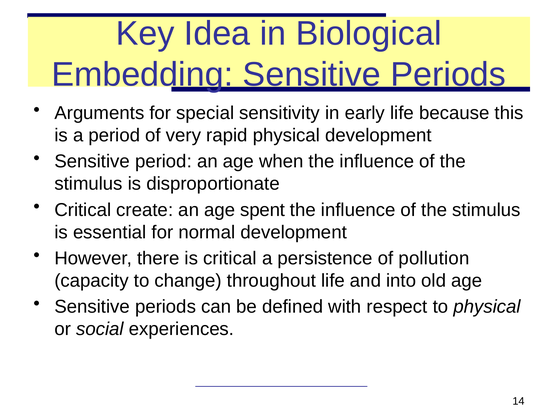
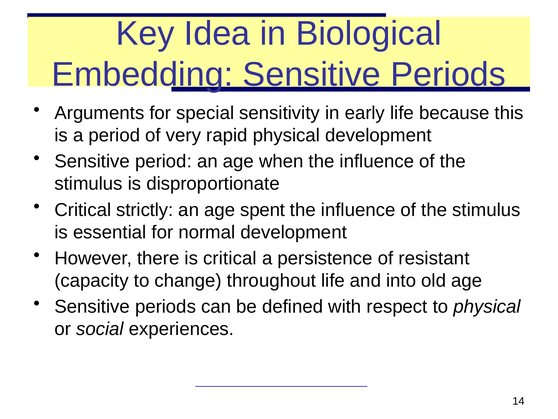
create: create -> strictly (145, 210)
pollution: pollution -> resistant (434, 258)
